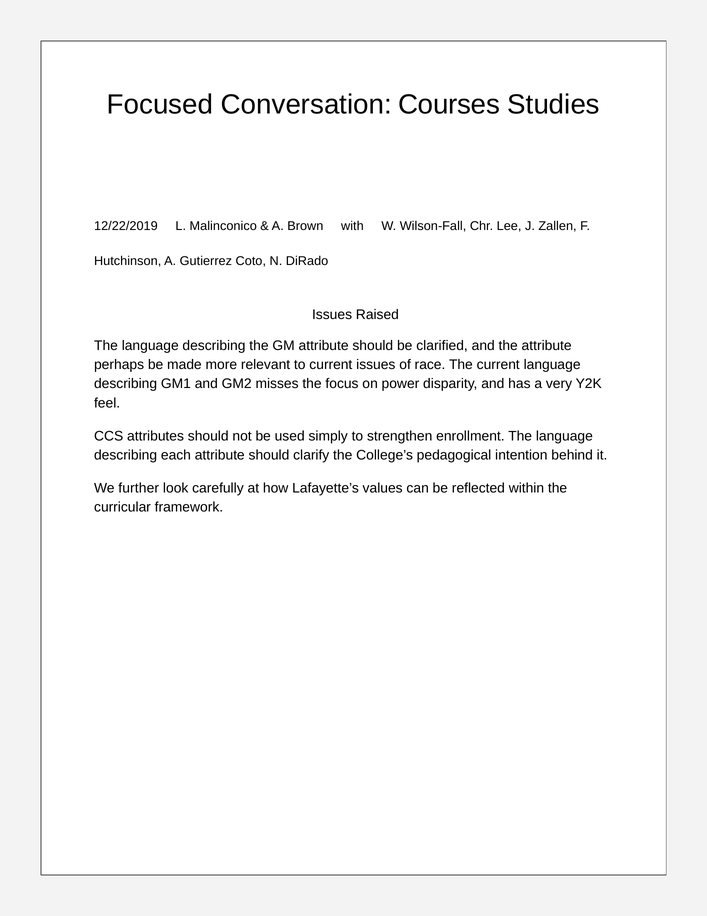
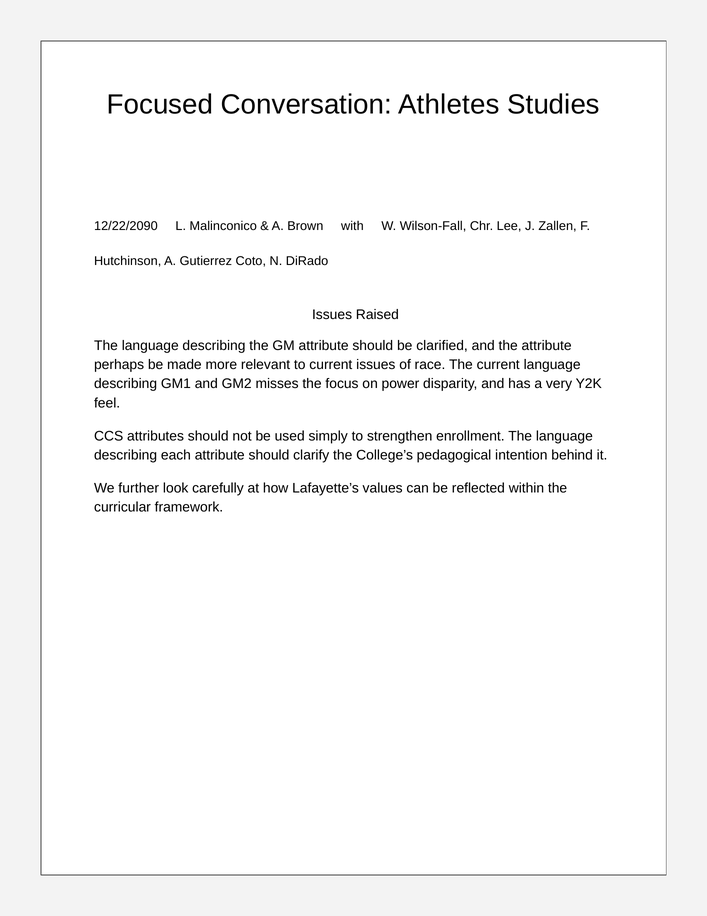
Courses: Courses -> Athletes (449, 105)
12/22/2019: 12/22/2019 -> 12/22/2090 (126, 226)
